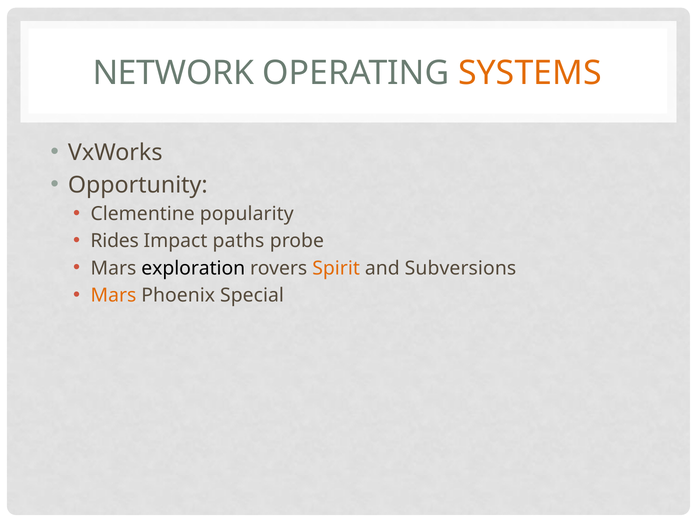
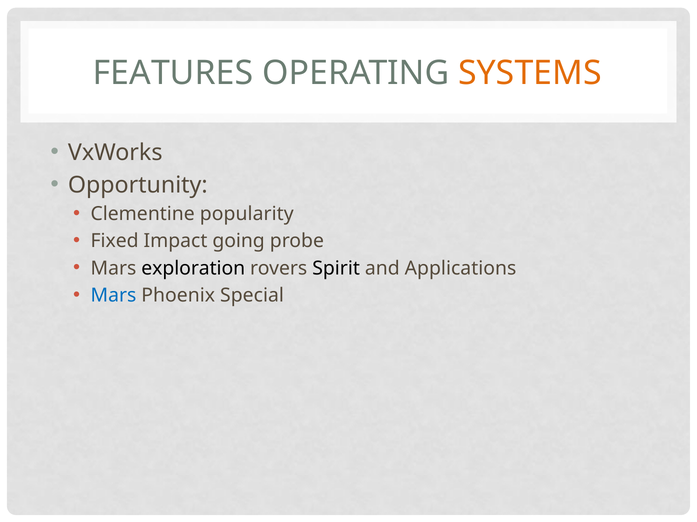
NETWORK: NETWORK -> FEATURES (173, 73)
Rides: Rides -> Fixed (115, 241)
paths: paths -> going (239, 241)
Spirit colour: orange -> black (336, 269)
Subversions: Subversions -> Applications (461, 269)
Mars colour: orange -> blue (113, 296)
